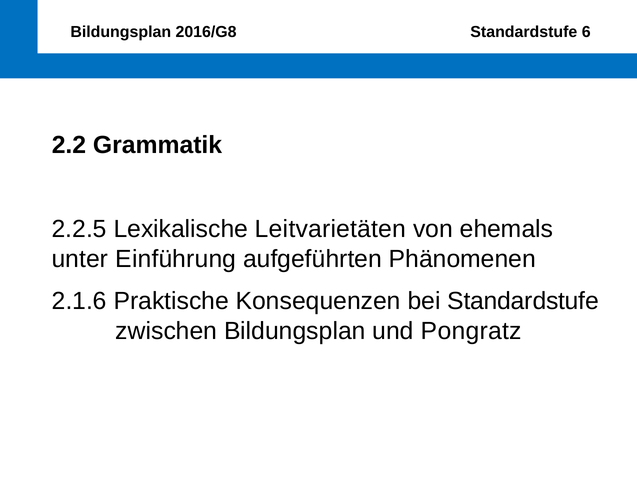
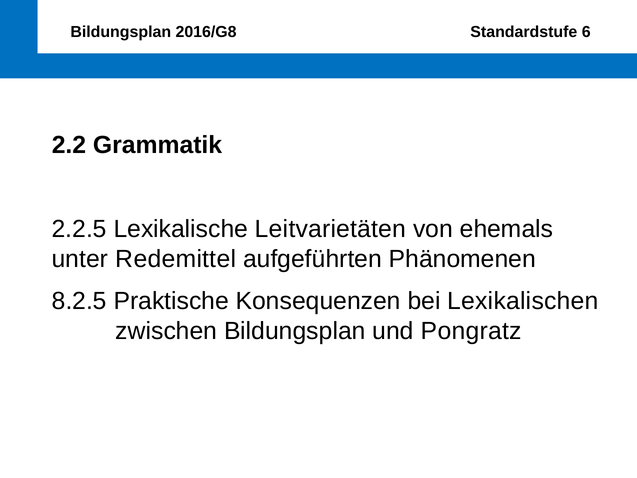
Einführung: Einführung -> Redemittel (176, 259)
2.1.6: 2.1.6 -> 8.2.5 (79, 301)
bei Standardstufe: Standardstufe -> Lexikalischen (523, 301)
